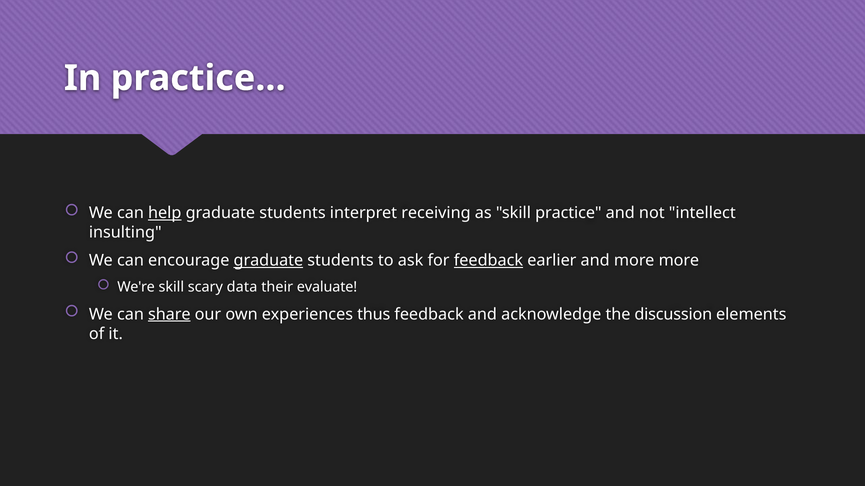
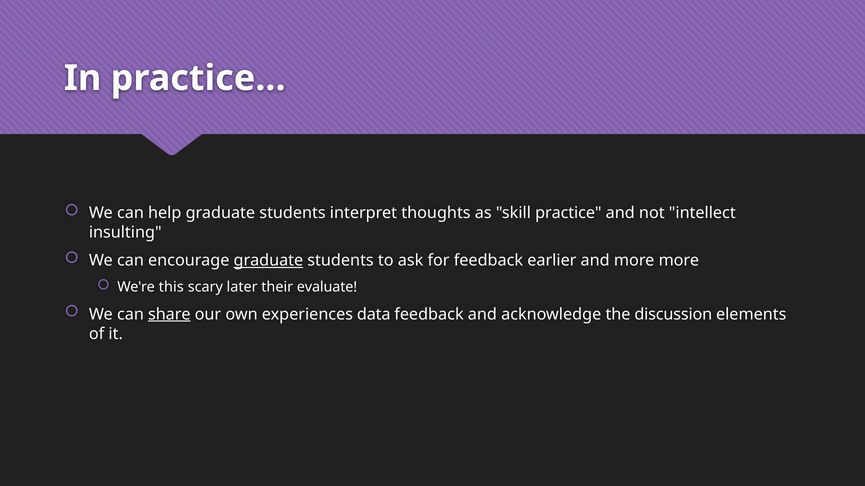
help underline: present -> none (165, 213)
receiving: receiving -> thoughts (436, 213)
feedback underline: present -> none (488, 261)
We're skill: skill -> this (171, 287)
data: data -> later (242, 287)
thus: thus -> data (374, 315)
